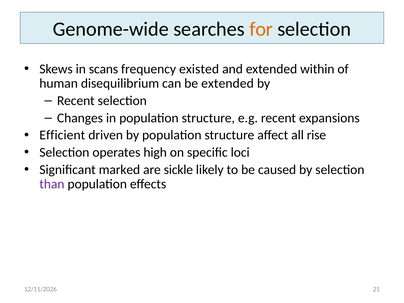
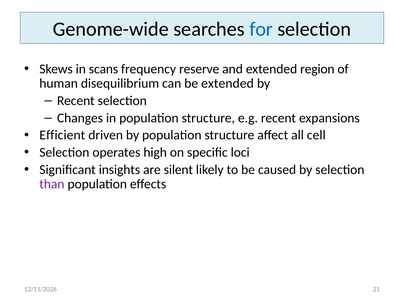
for colour: orange -> blue (261, 29)
existed: existed -> reserve (199, 69)
within: within -> region (317, 69)
rise: rise -> cell (316, 135)
marked: marked -> insights (119, 170)
sickle: sickle -> silent (178, 170)
